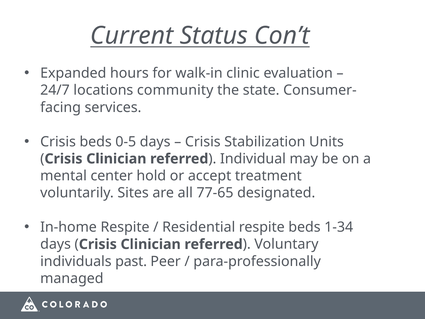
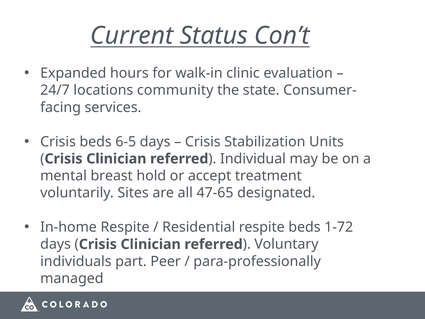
0-5: 0-5 -> 6-5 (126, 142)
center: center -> breast (112, 176)
77-65: 77-65 -> 47-65 (215, 193)
1-34: 1-34 -> 1-72 (339, 227)
past: past -> part (131, 261)
